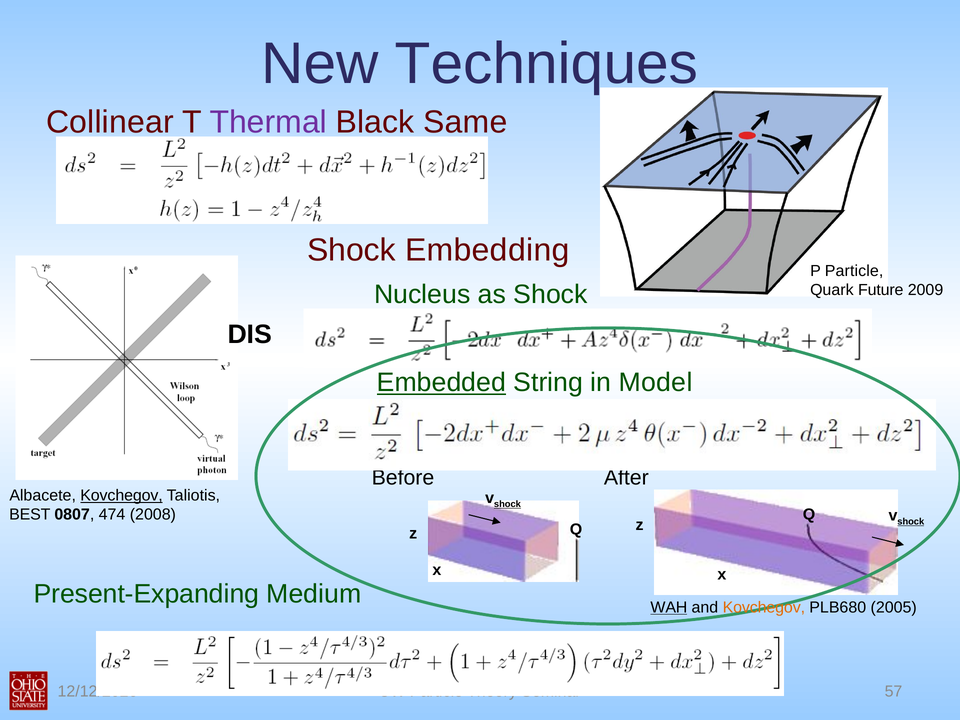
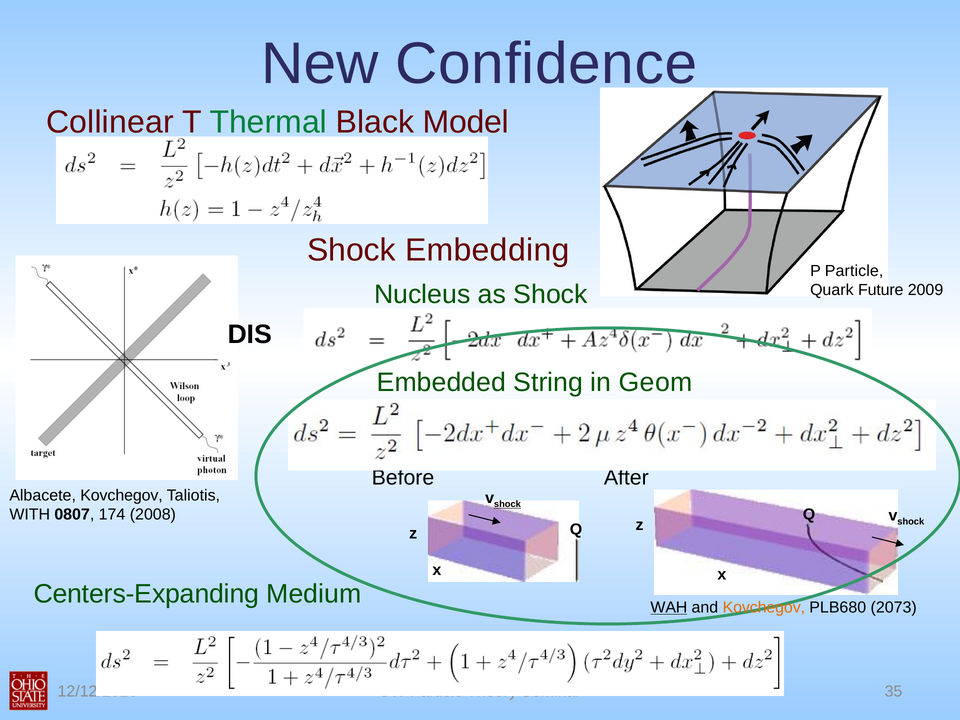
Techniques: Techniques -> Confidence (546, 64)
Thermal colour: purple -> green (268, 122)
Same: Same -> Model (466, 122)
Embedded underline: present -> none (441, 383)
Model: Model -> Geom (656, 383)
Kovchegov underline: present -> none (122, 495)
BEST: BEST -> WITH (30, 515)
474: 474 -> 174 (112, 515)
shock underline: present -> none (911, 522)
Present-Expanding: Present-Expanding -> Centers-Expanding (146, 594)
2005: 2005 -> 2073 (894, 607)
57: 57 -> 35 (894, 691)
